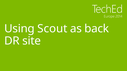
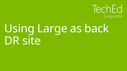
Scout: Scout -> Large (52, 29)
